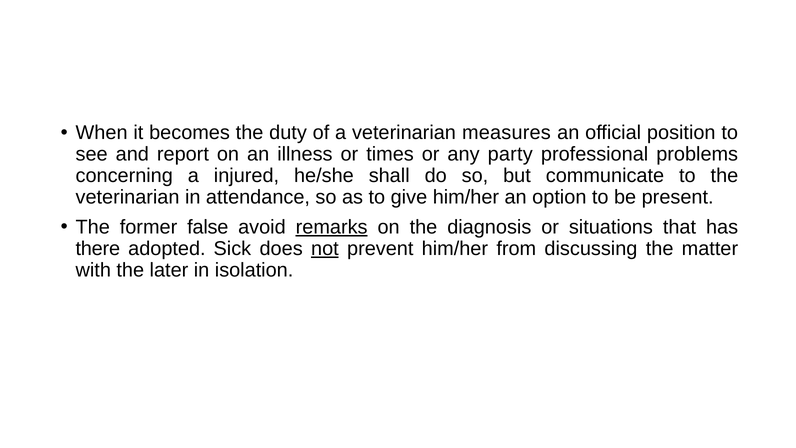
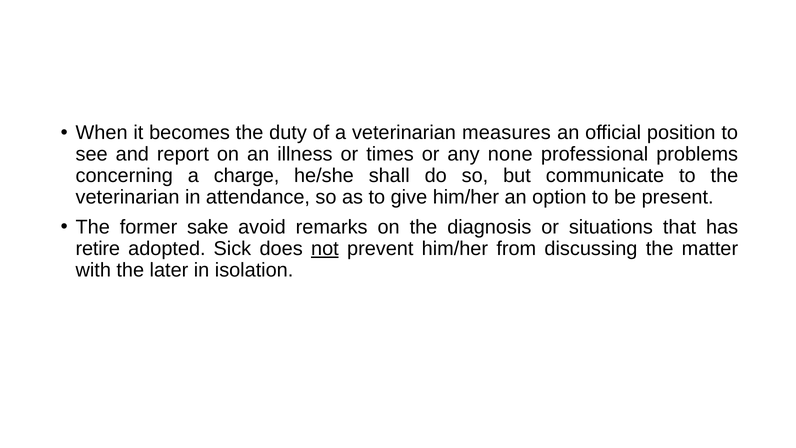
party: party -> none (510, 154)
injured: injured -> charge (247, 176)
false: false -> sake (208, 227)
remarks underline: present -> none (332, 227)
there: there -> retire (98, 249)
